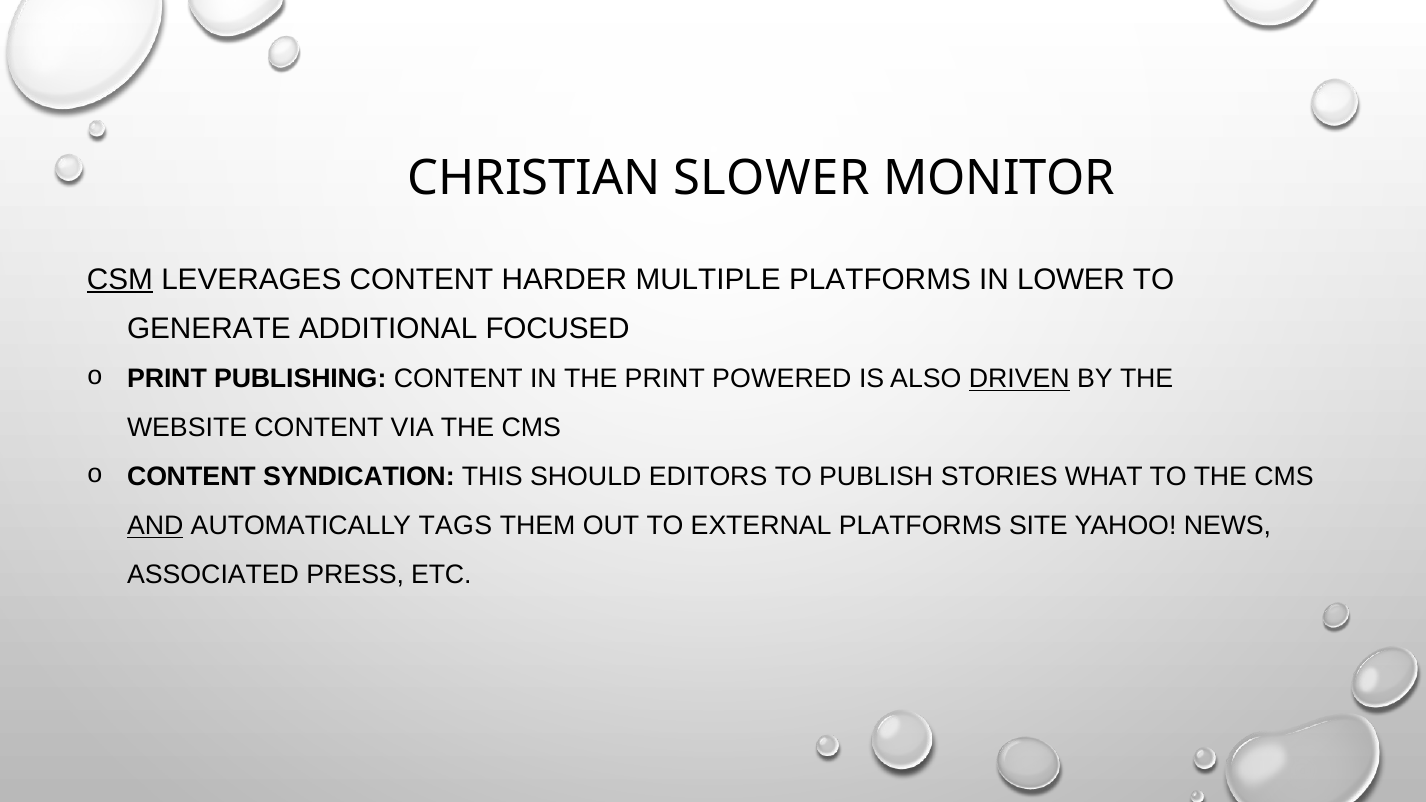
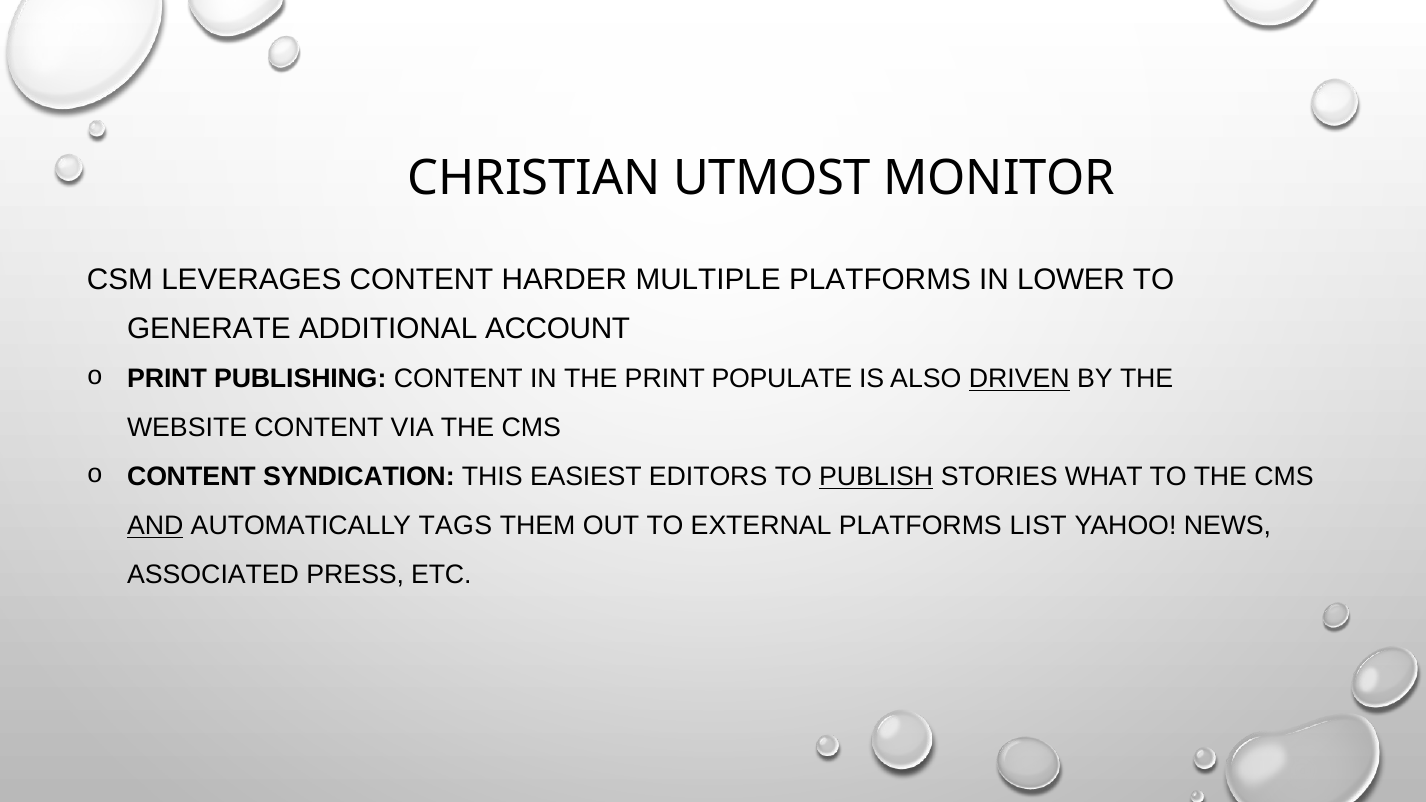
SLOWER: SLOWER -> UTMOST (772, 179)
CSM underline: present -> none (120, 279)
FOCUSED: FOCUSED -> ACCOUNT (558, 328)
POWERED: POWERED -> POPULATE (782, 379)
SHOULD: SHOULD -> EASIEST (586, 477)
PUBLISH underline: none -> present (876, 477)
SITE: SITE -> LIST (1038, 526)
